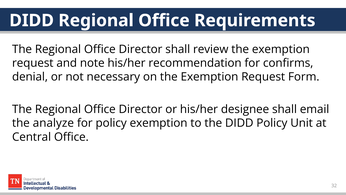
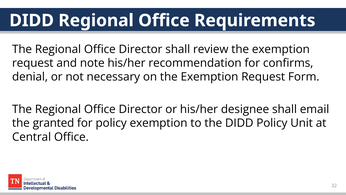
analyze: analyze -> granted (53, 123)
